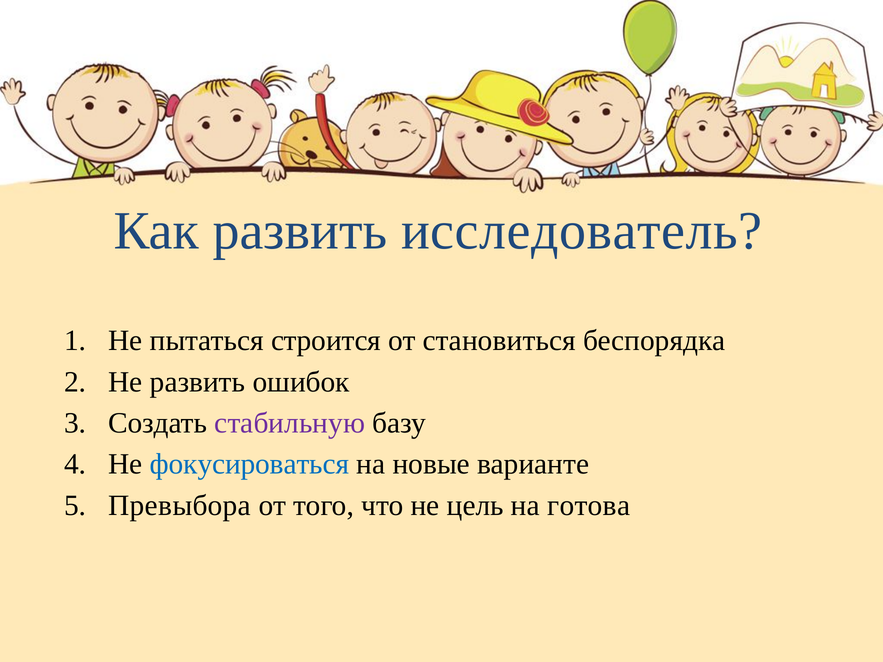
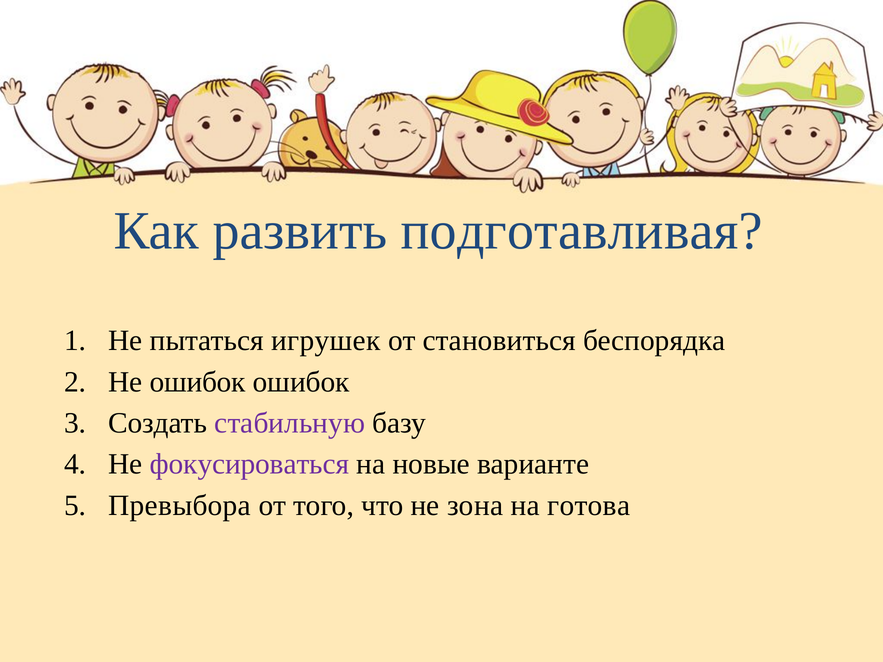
исследователь: исследователь -> подготавливая (582, 231)
строится: строится -> игрушек (326, 341)
Не развить: развить -> ошибок (198, 382)
фокусироваться colour: blue -> purple (250, 464)
цель: цель -> зона (475, 506)
